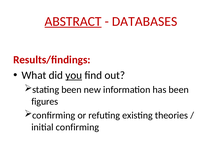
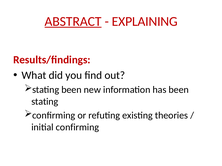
DATABASES: DATABASES -> EXPLAINING (145, 21)
you underline: present -> none (74, 75)
figures: figures -> stating (45, 102)
